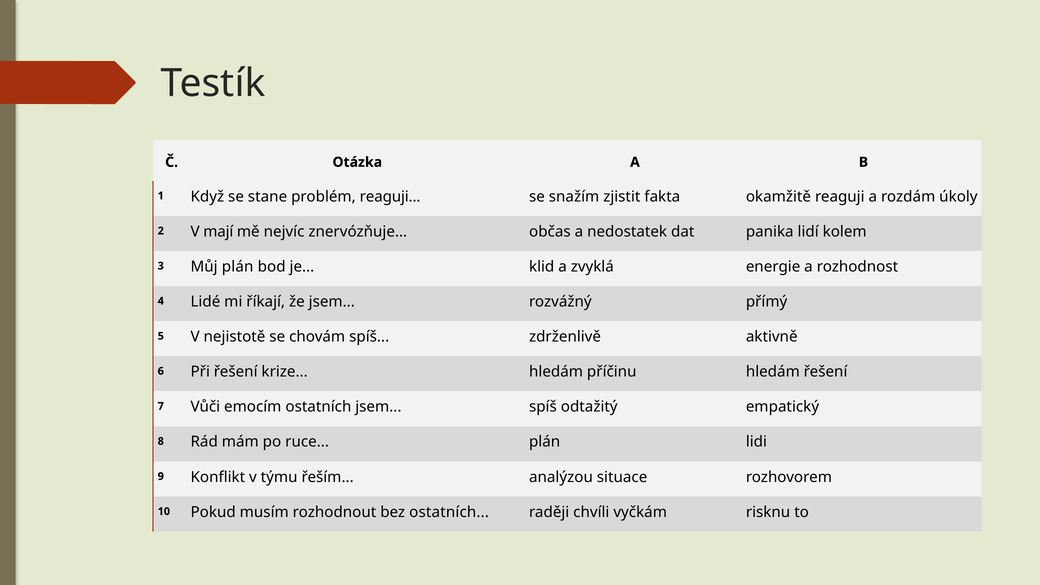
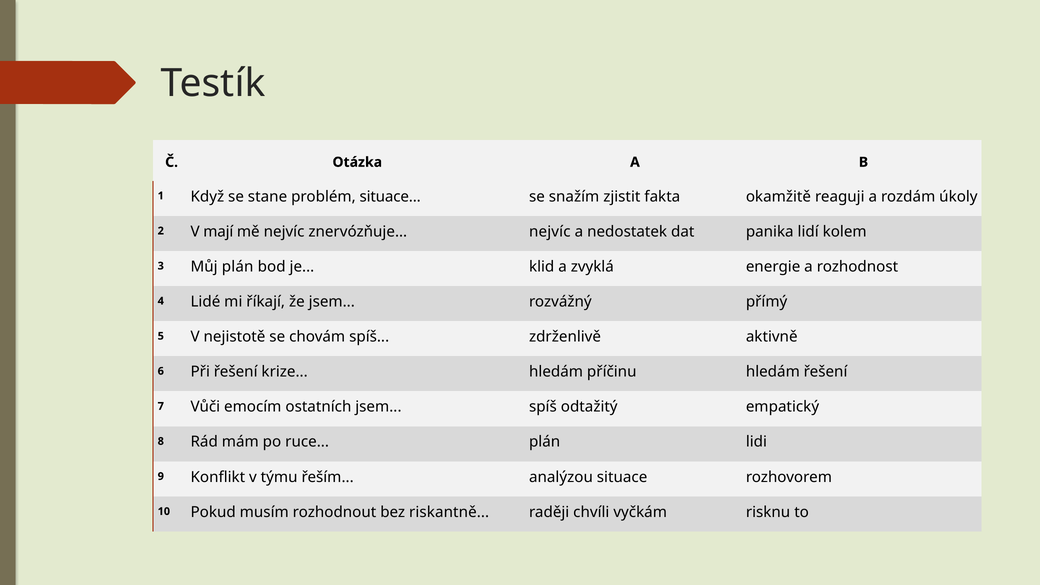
problém reaguji: reaguji -> situace (390, 197)
znervózňuje občas: občas -> nejvíc (550, 232)
bez ostatních: ostatních -> riskantně (449, 512)
